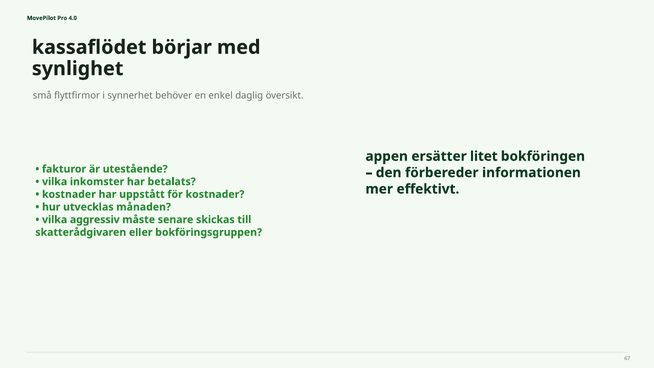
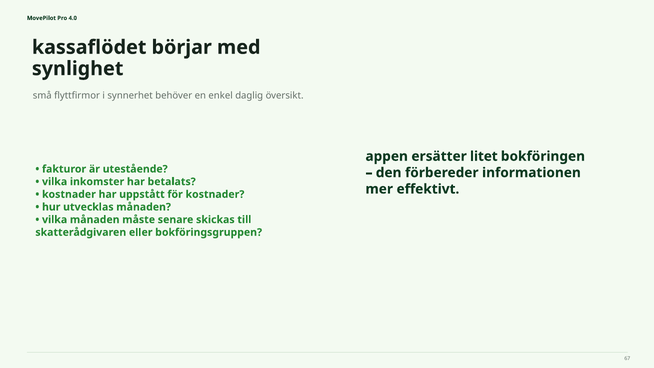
vilka aggressiv: aggressiv -> månaden (95, 220)
